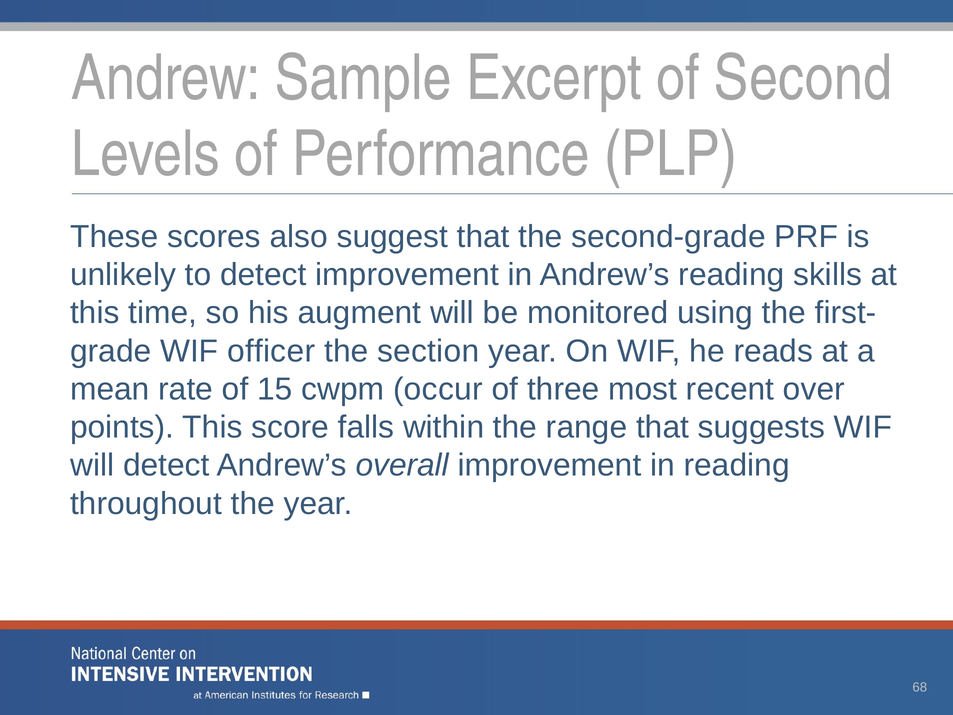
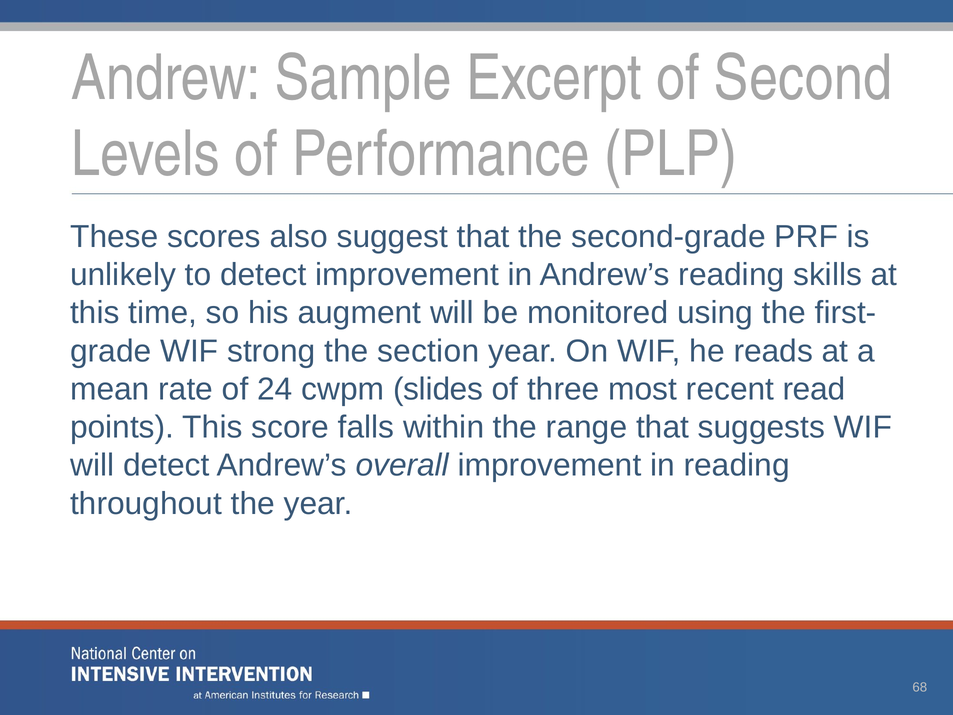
officer: officer -> strong (271, 351)
15: 15 -> 24 (275, 389)
occur: occur -> slides (438, 389)
over: over -> read (814, 389)
